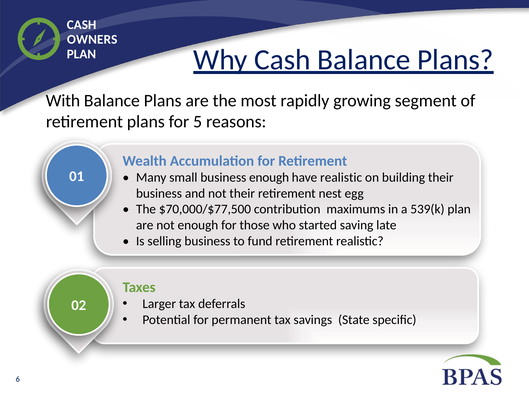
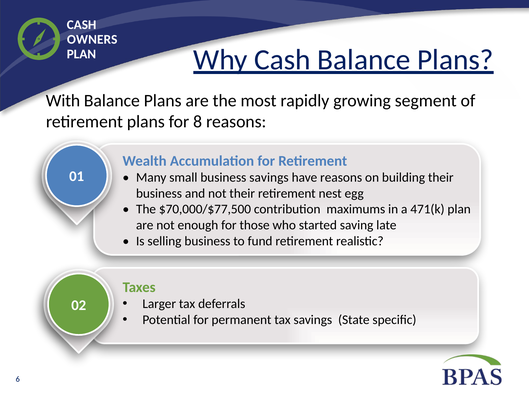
5: 5 -> 8 (198, 122)
business enough: enough -> savings (269, 177)
have realistic: realistic -> reasons (341, 177)
539(k: 539(k -> 471(k (427, 209)
